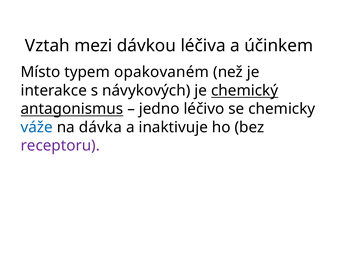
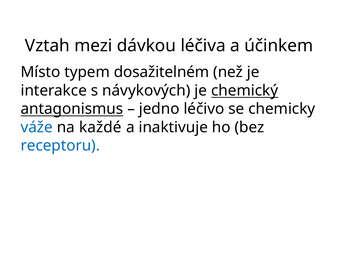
opakovaném: opakovaném -> dosažitelném (162, 72)
dávka: dávka -> každé (100, 127)
receptoru colour: purple -> blue (60, 146)
